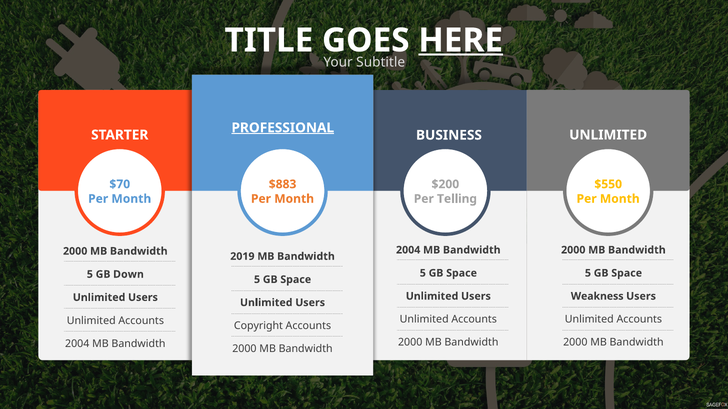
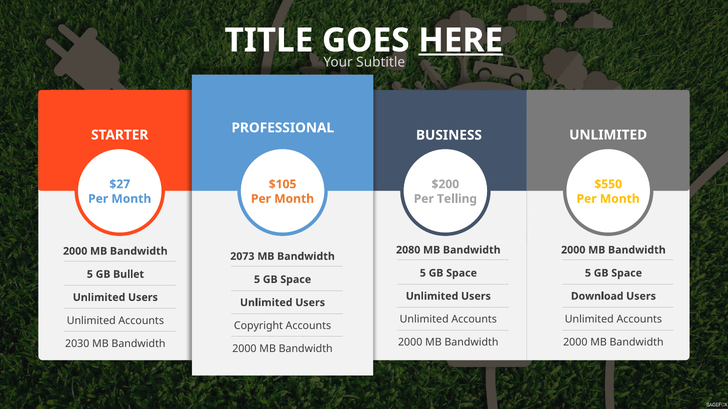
PROFESSIONAL underline: present -> none (283, 128)
$70: $70 -> $27 (120, 184)
$883: $883 -> $105 (283, 184)
2004: 2004 -> 2080 (408, 250)
2019: 2019 -> 2073 (242, 257)
Down: Down -> Bullet (129, 275)
Weakness: Weakness -> Download (597, 297)
2004: 2004 -> 2030 (77, 344)
